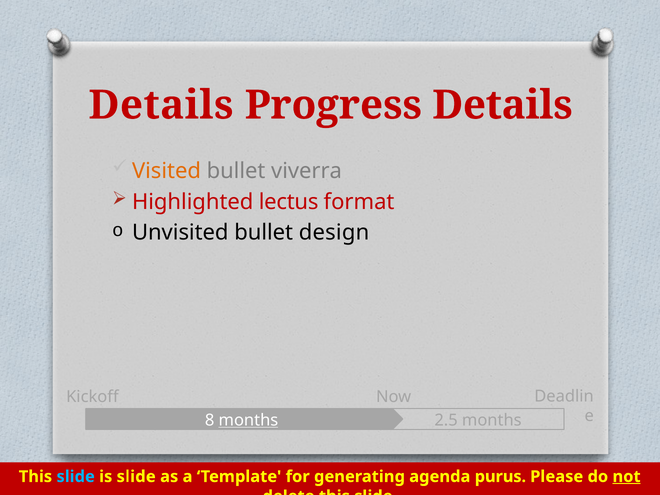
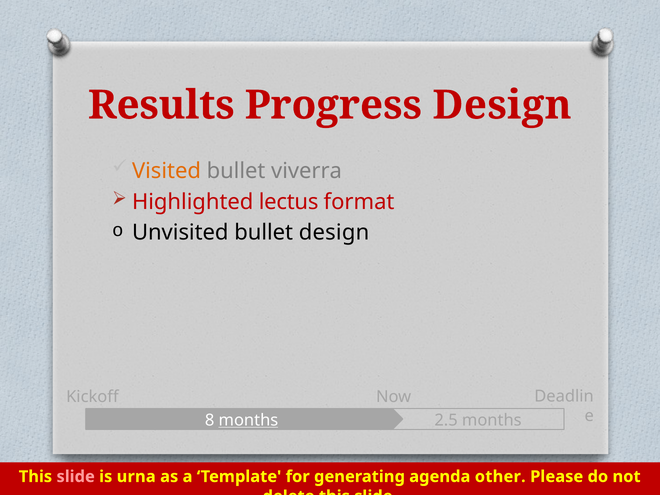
Details: Details -> Results (161, 105)
Progress Details: Details -> Design (502, 105)
slide colour: light blue -> pink (76, 477)
is slide: slide -> urna (136, 477)
agenda purus: purus -> other (500, 477)
not underline: present -> none (627, 477)
